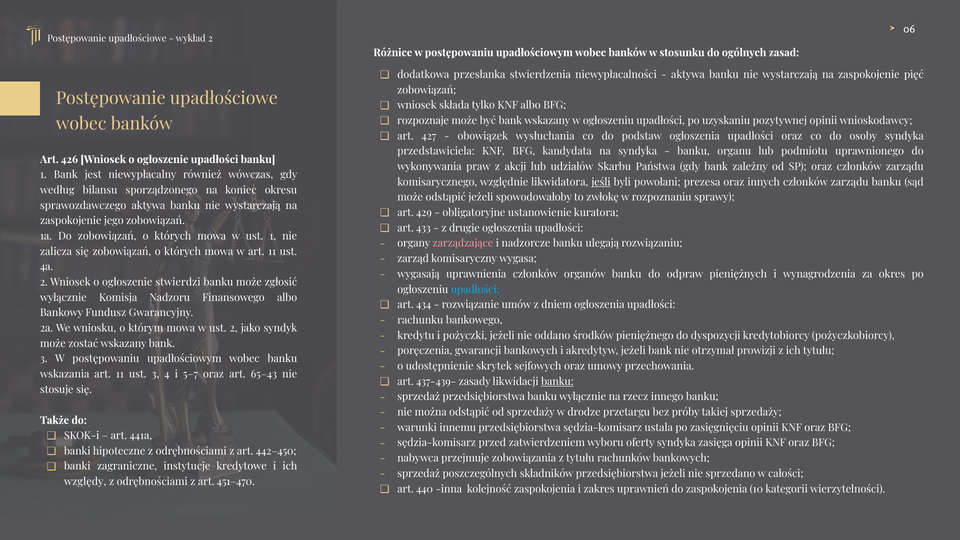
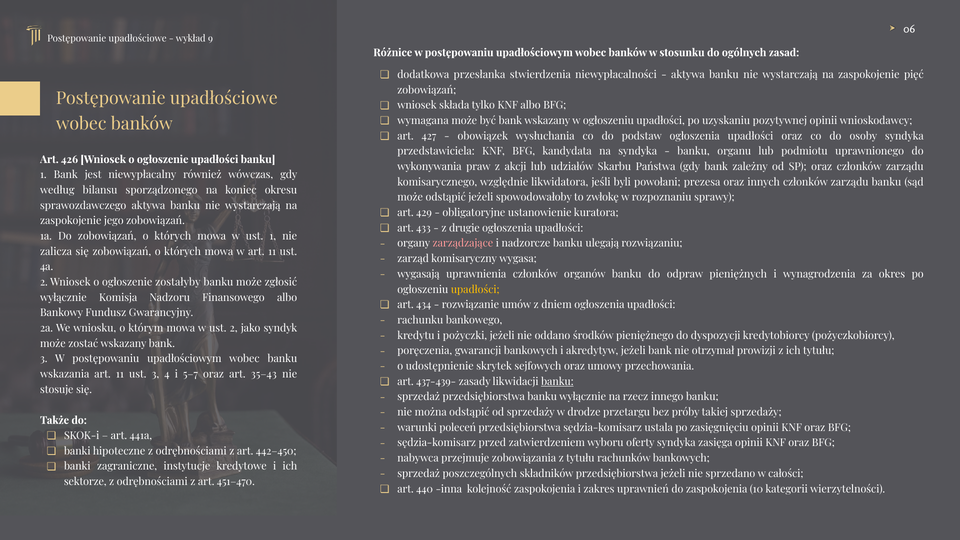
wykład 2: 2 -> 9 (210, 39)
rozpoznaje: rozpoznaje -> wymagana (423, 121)
jeśli underline: present -> none (601, 182)
stwierdzi: stwierdzi -> zostałyby (178, 282)
upadłości colour: light blue -> yellow (475, 290)
65–43: 65–43 -> 35–43 (264, 374)
innemu: innemu -> poleceń (458, 428)
względy: względy -> sektorze (85, 482)
